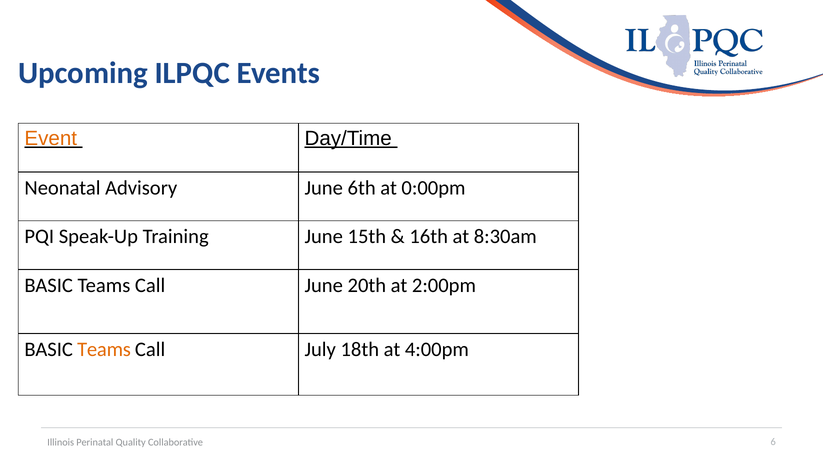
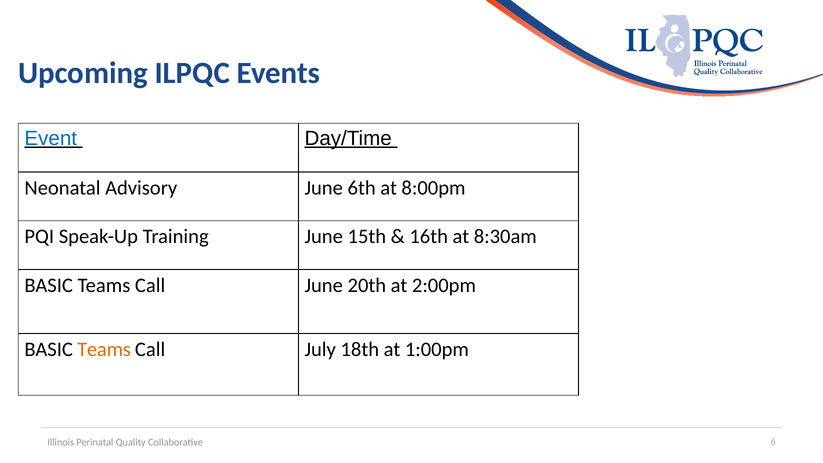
Event colour: orange -> blue (51, 138)
0:00pm: 0:00pm -> 8:00pm (433, 188)
4:00pm: 4:00pm -> 1:00pm (437, 349)
